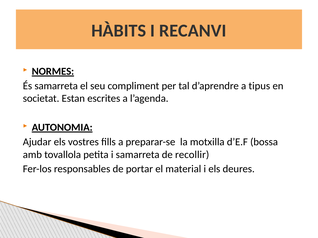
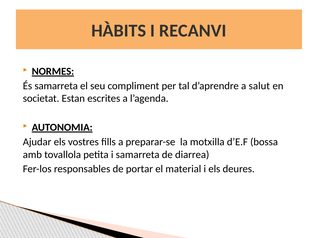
tipus: tipus -> salut (259, 86)
recollir: recollir -> diarrea (192, 155)
